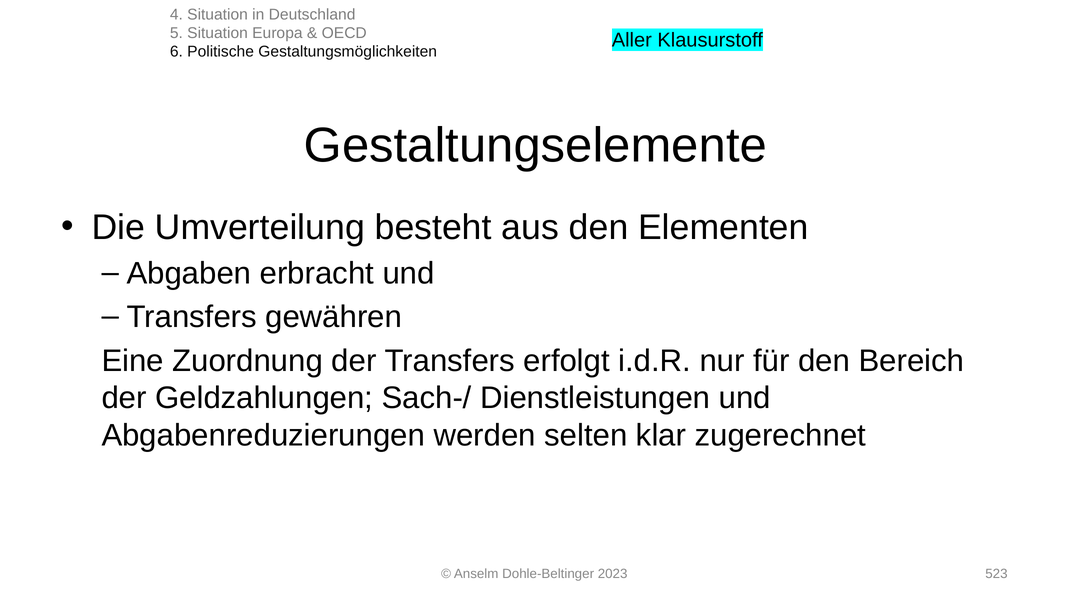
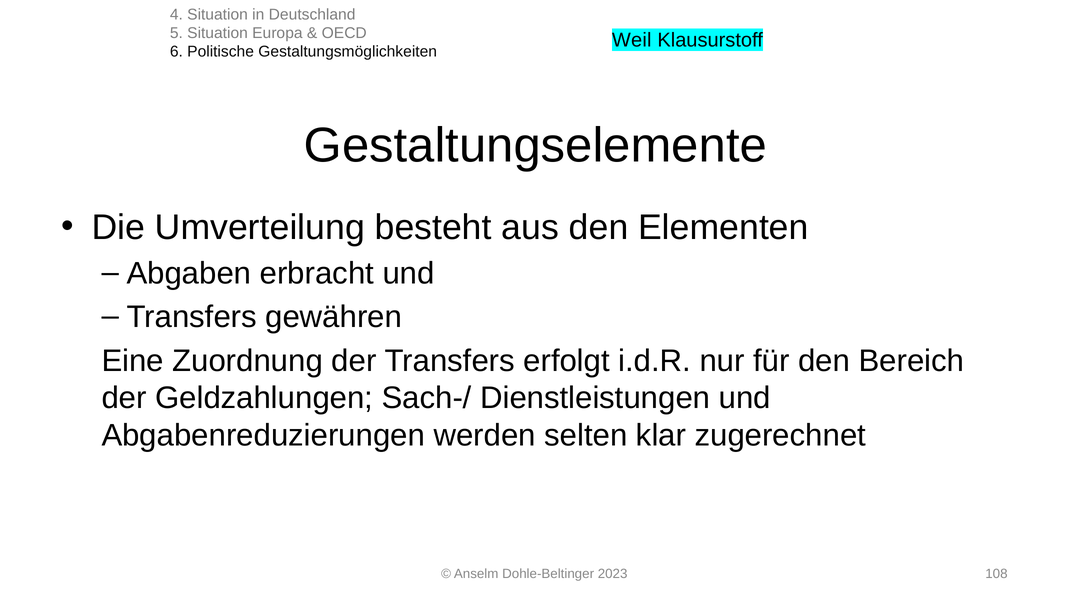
Aller: Aller -> Weil (632, 40)
523: 523 -> 108 (996, 574)
